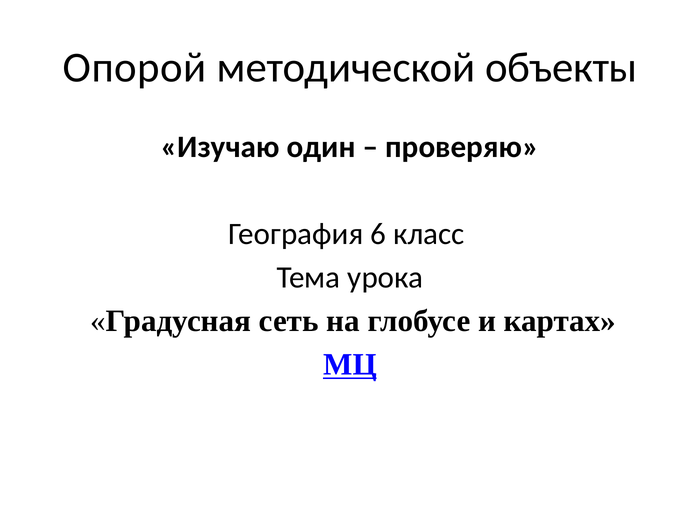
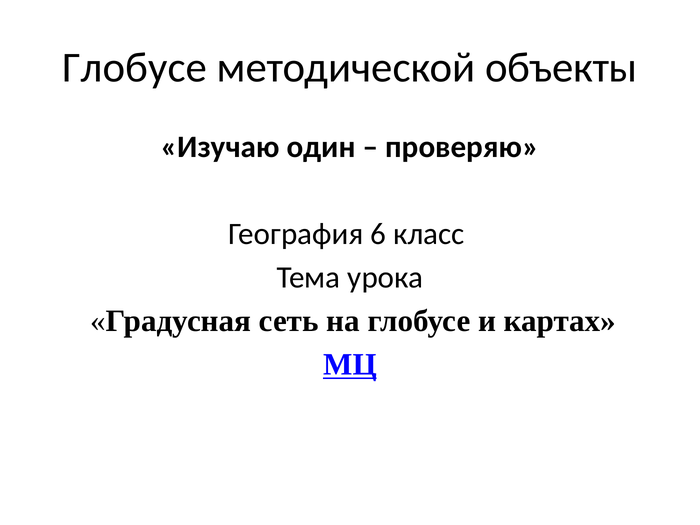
Опорой: Опорой -> Глобусе (135, 68)
